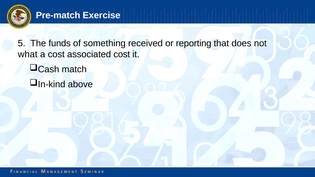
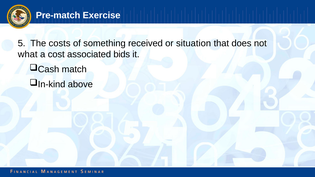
funds: funds -> costs (60, 43)
reporting: reporting -> situation (194, 43)
associated cost: cost -> bids (122, 54)
